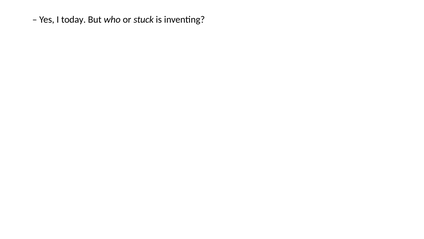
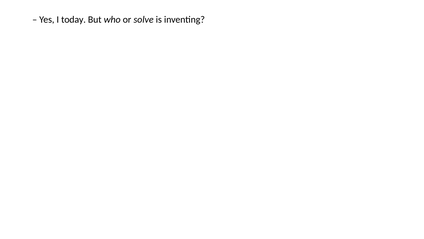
stuck: stuck -> solve (144, 19)
